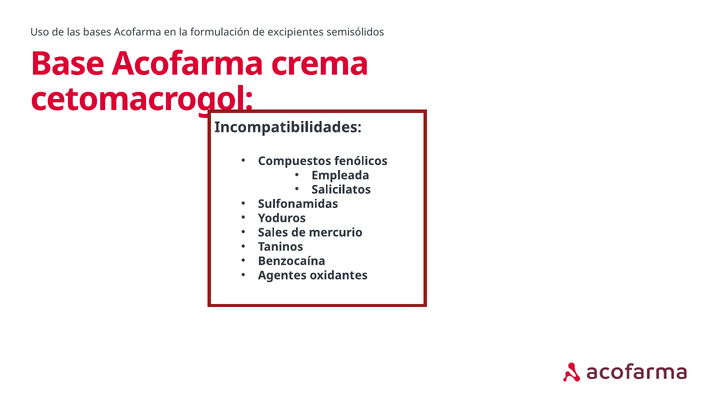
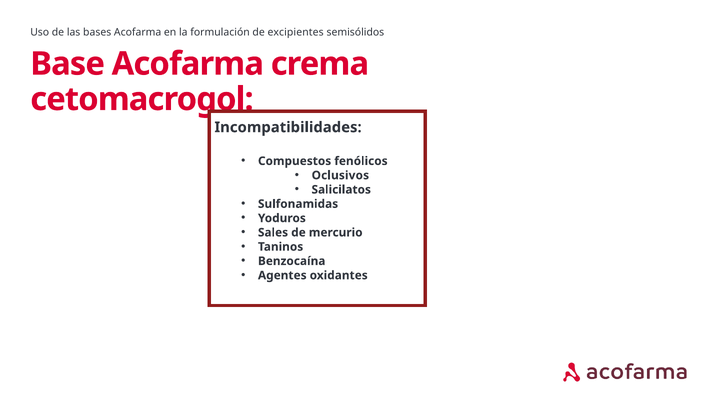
Empleada: Empleada -> Oclusivos (340, 175)
